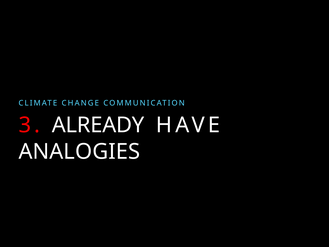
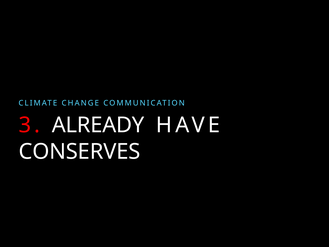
ANALOGIES: ANALOGIES -> CONSERVES (79, 151)
